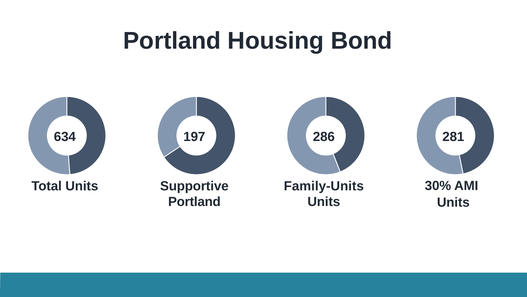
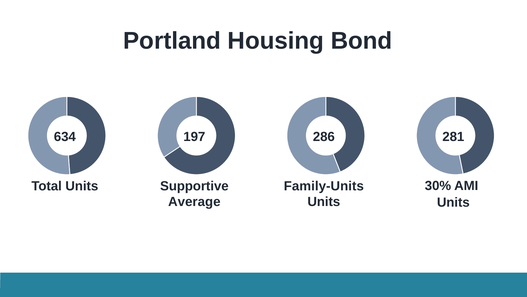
Portland: Portland -> Average (194, 201)
